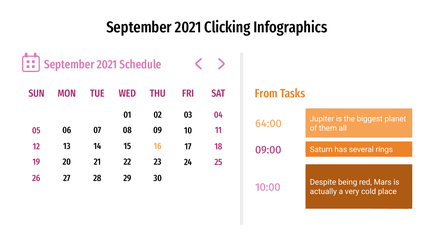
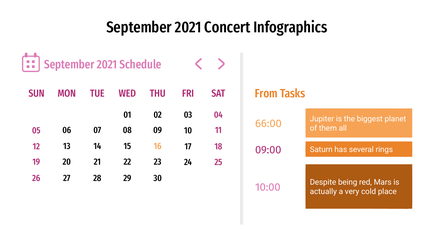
Clicking: Clicking -> Concert (227, 27)
64:00: 64:00 -> 66:00 (268, 124)
